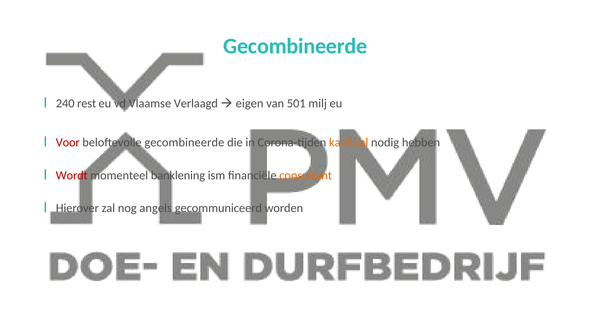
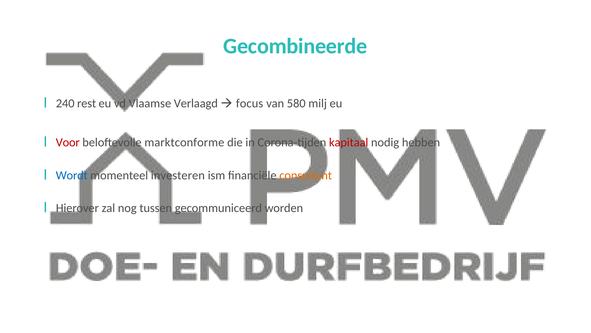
eigen: eigen -> focus (250, 103)
501: 501 -> 580 (296, 103)
beloftevolle gecombineerde: gecombineerde -> marktconforme (184, 142)
kapitaal colour: orange -> red (349, 142)
Wordt colour: red -> blue (72, 175)
banklening: banklening -> investeren (178, 175)
angels: angels -> tussen (156, 208)
